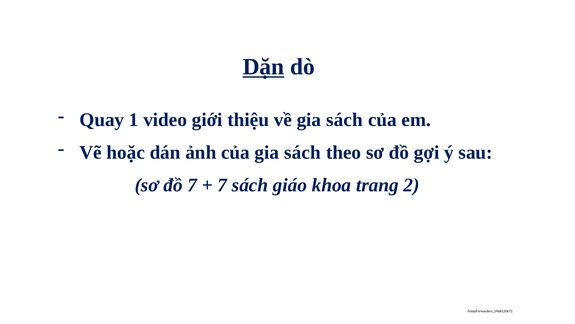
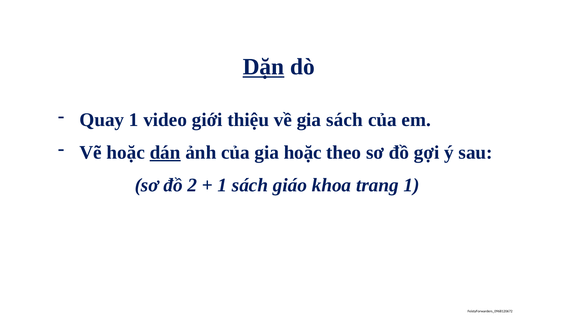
dán underline: none -> present (165, 152)
của gia sách: sách -> hoặc (303, 152)
đồ 7: 7 -> 2 (192, 185)
7: 7 -> 1 (222, 185)
trang 2: 2 -> 1 (411, 185)
